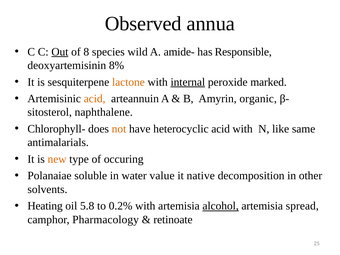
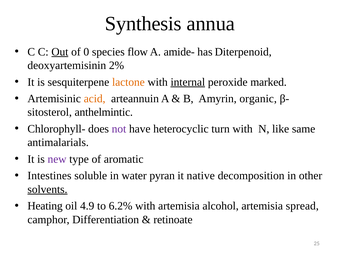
Observed: Observed -> Synthesis (143, 24)
8: 8 -> 0 (86, 52)
wild: wild -> flow (138, 52)
Responsible: Responsible -> Diterpenoid (243, 52)
8%: 8% -> 2% (117, 65)
naphthalene: naphthalene -> anthelmintic (104, 112)
not colour: orange -> purple (119, 129)
heterocyclic acid: acid -> turn (221, 129)
new colour: orange -> purple (57, 159)
occuring: occuring -> aromatic (124, 159)
Polanaiae: Polanaiae -> Intestines (49, 176)
value: value -> pyran (162, 176)
solvents underline: none -> present (47, 189)
5.8: 5.8 -> 4.9 (87, 206)
0.2%: 0.2% -> 6.2% (121, 206)
alcohol underline: present -> none (221, 206)
Pharmacology: Pharmacology -> Differentiation (106, 220)
